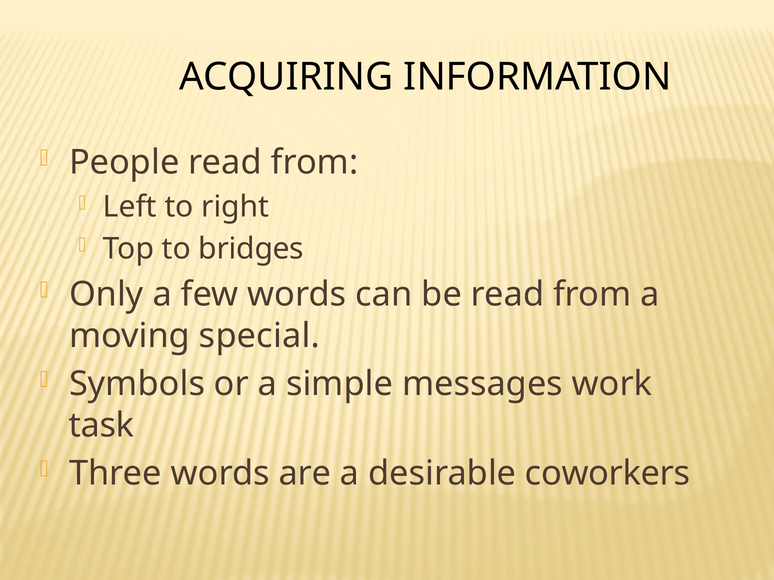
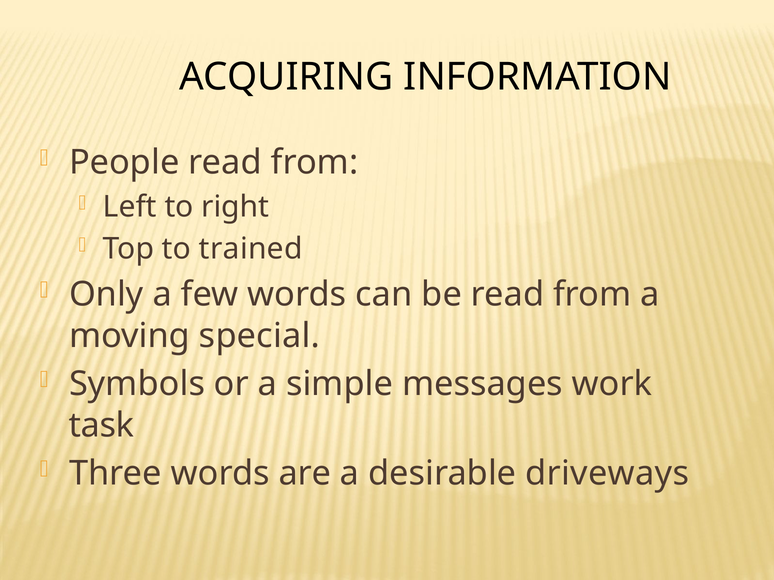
bridges: bridges -> trained (251, 249)
coworkers: coworkers -> driveways (607, 474)
